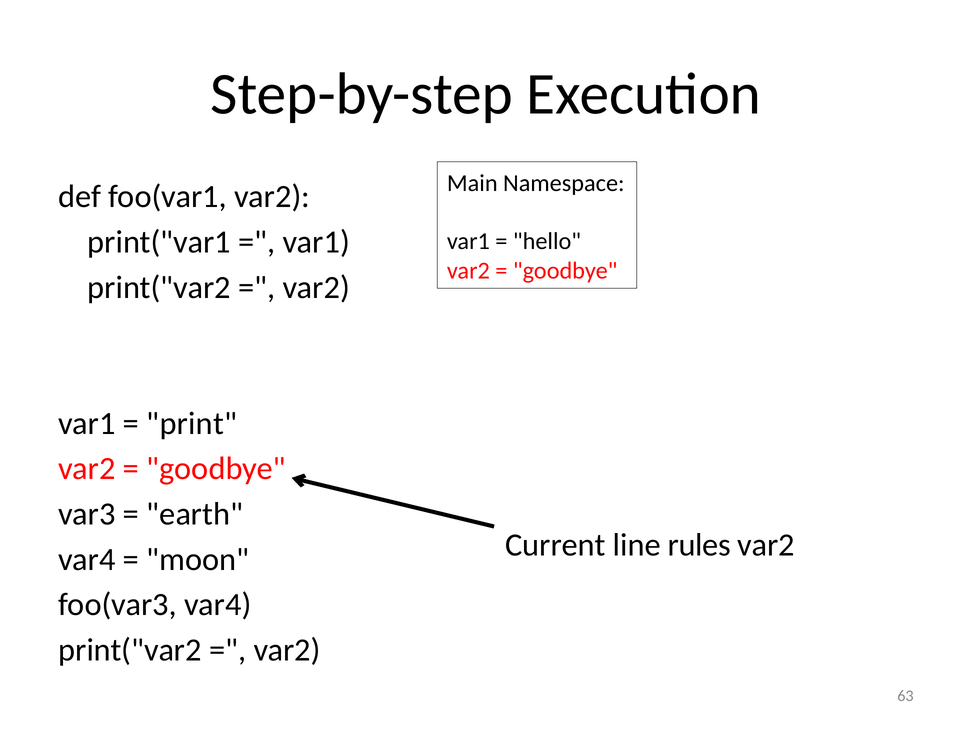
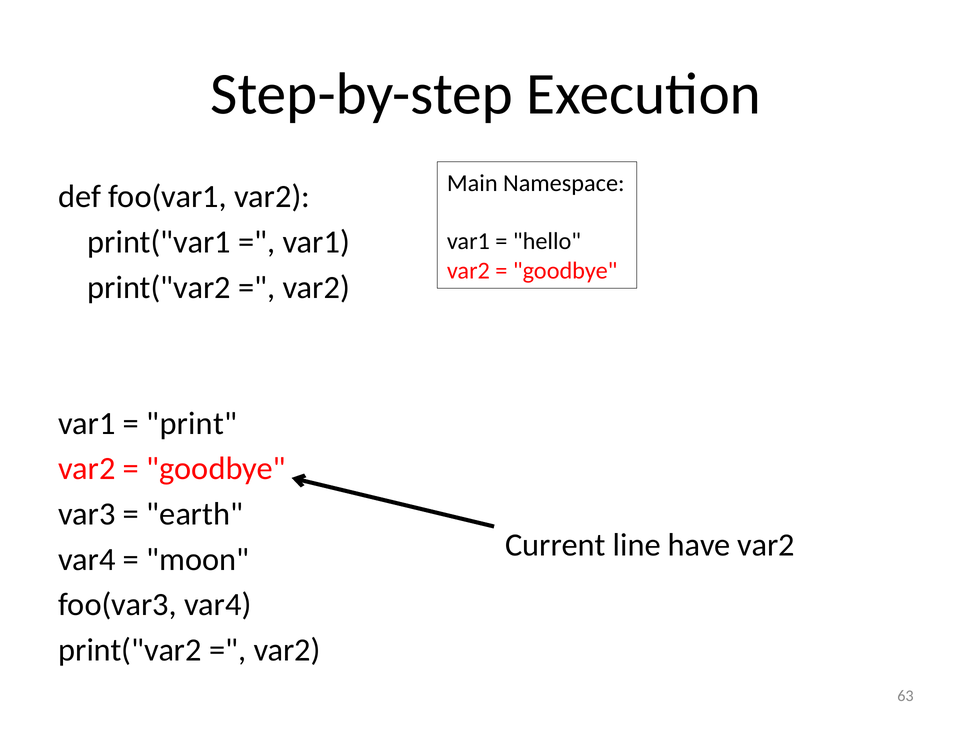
rules: rules -> have (699, 545)
